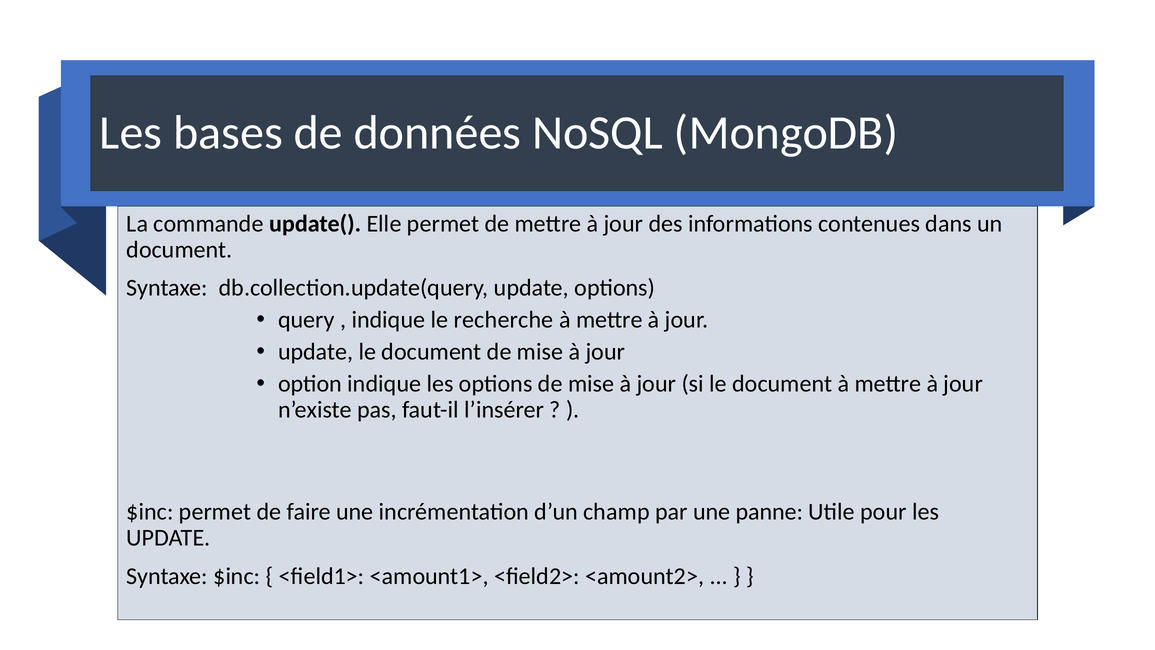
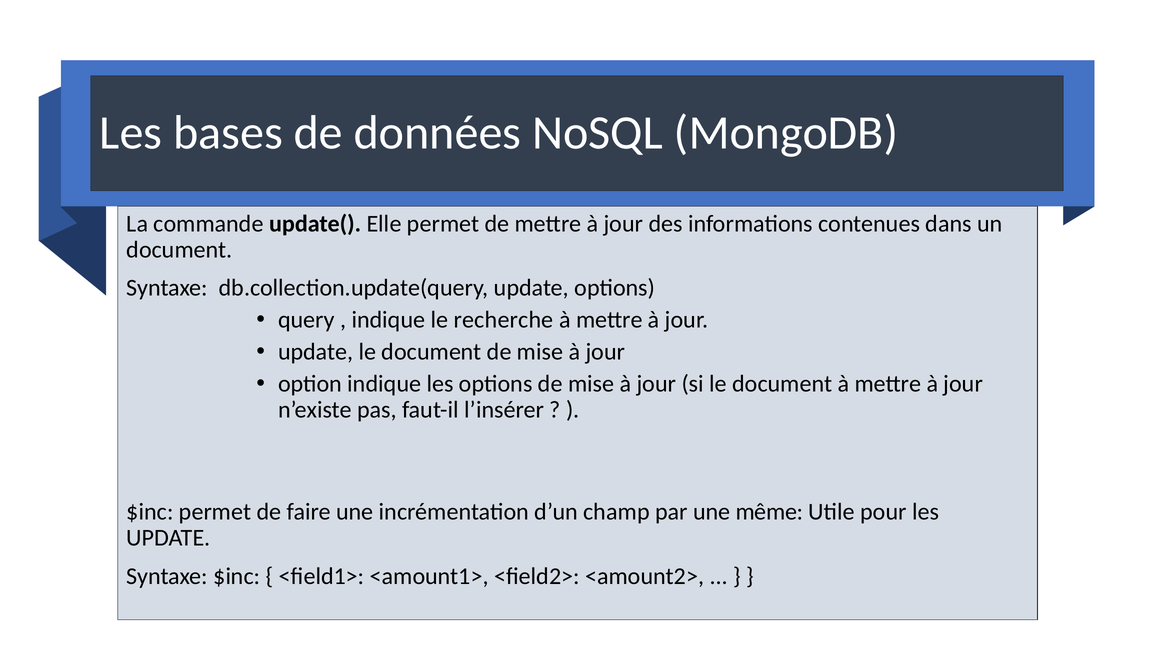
panne: panne -> même (769, 512)
